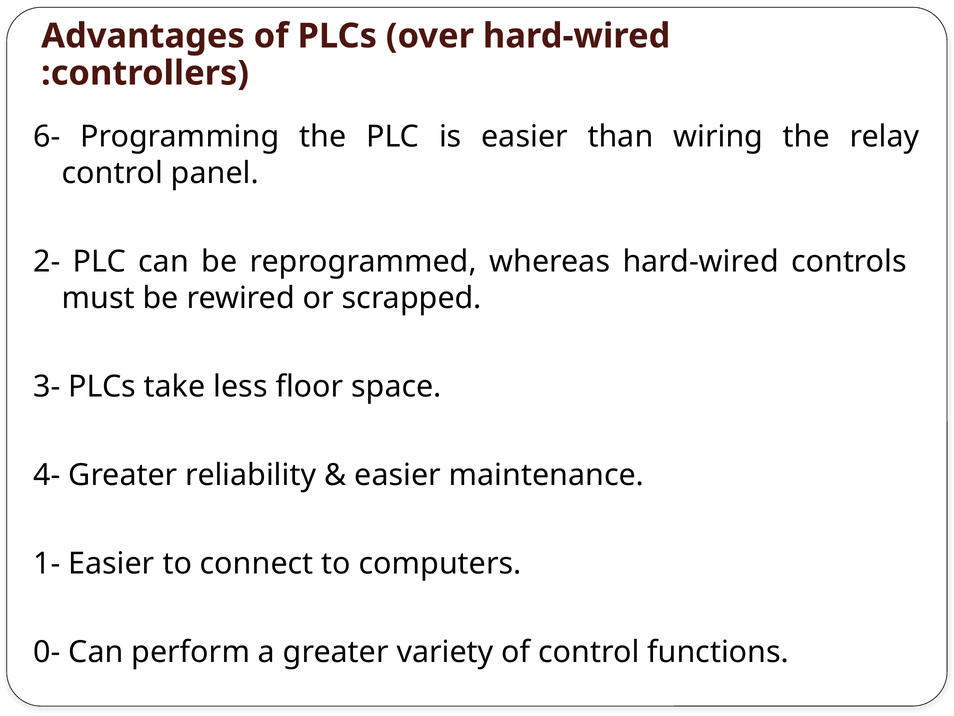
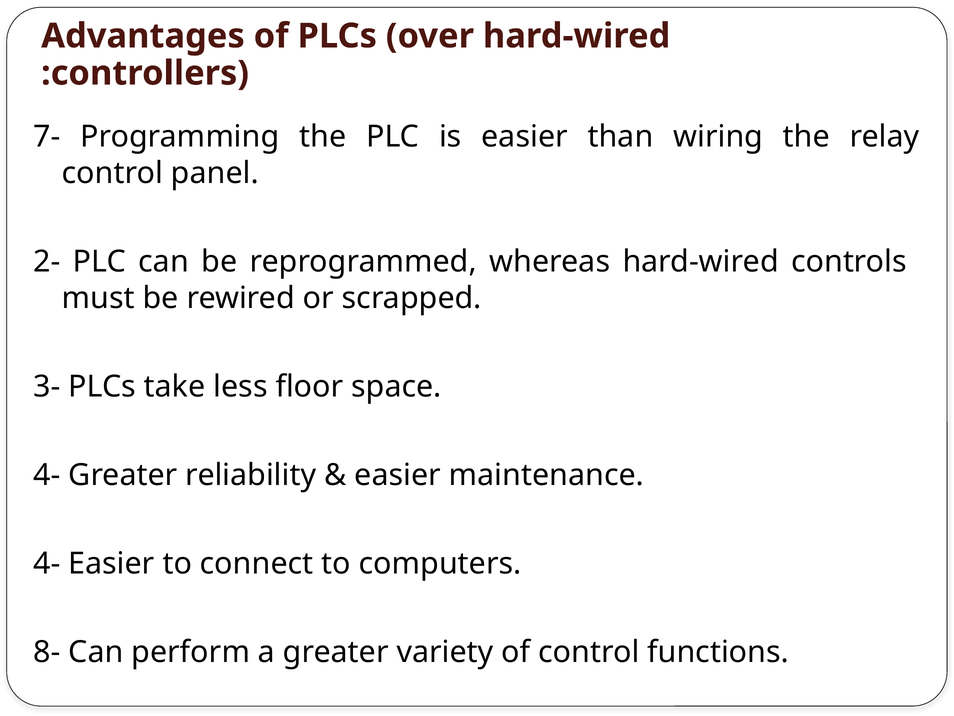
6-: 6- -> 7- (47, 136)
1-: 1- -> 4- (47, 563)
0-: 0- -> 8- (47, 652)
